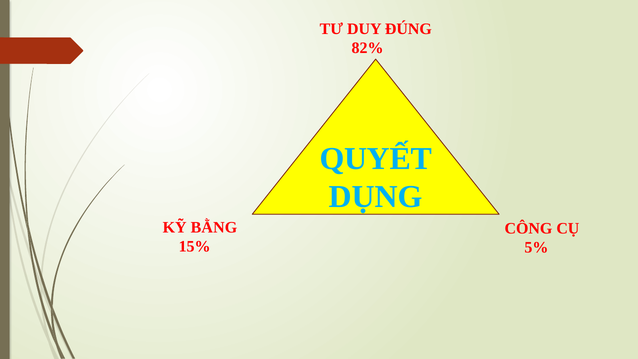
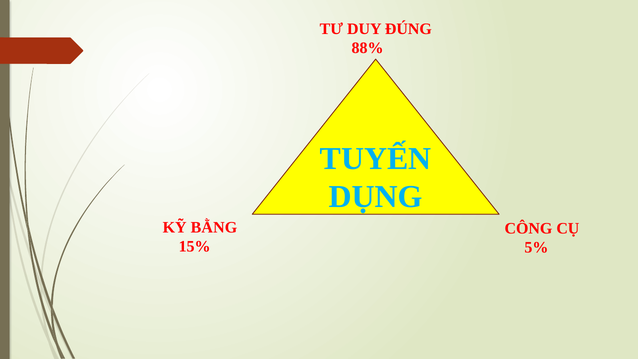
82%: 82% -> 88% (368, 48)
QUYẾT: QUYẾT -> TUYẾN (376, 159)
